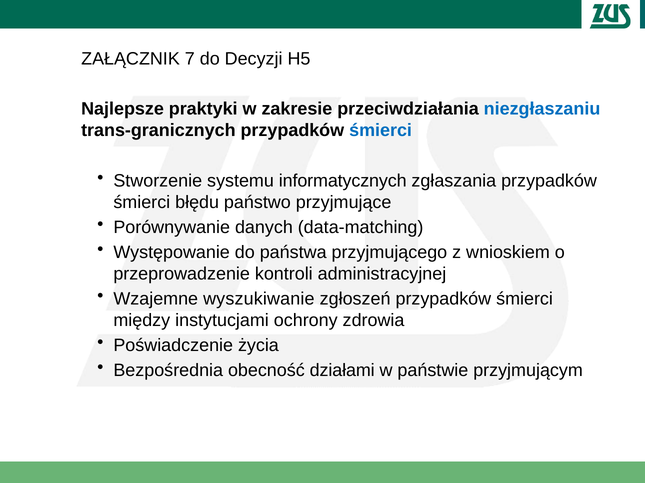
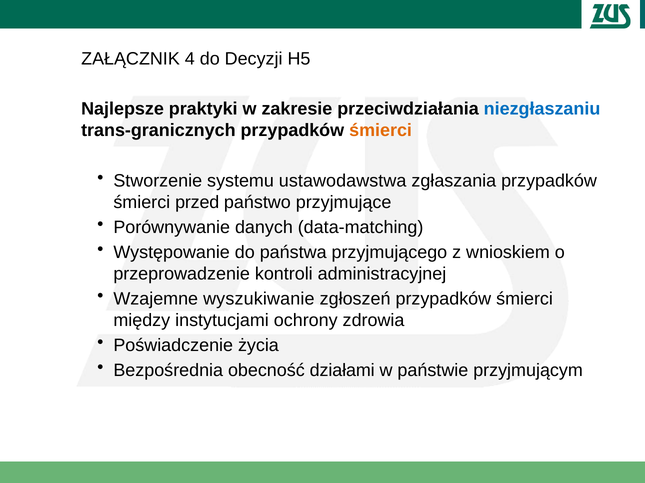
7: 7 -> 4 (190, 59)
śmierci colour: blue -> orange (381, 131)
informatycznych: informatycznych -> ustawodawstwa (343, 181)
błędu: błędu -> przed (197, 202)
